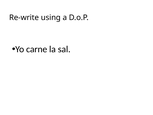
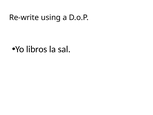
carne: carne -> libros (37, 49)
